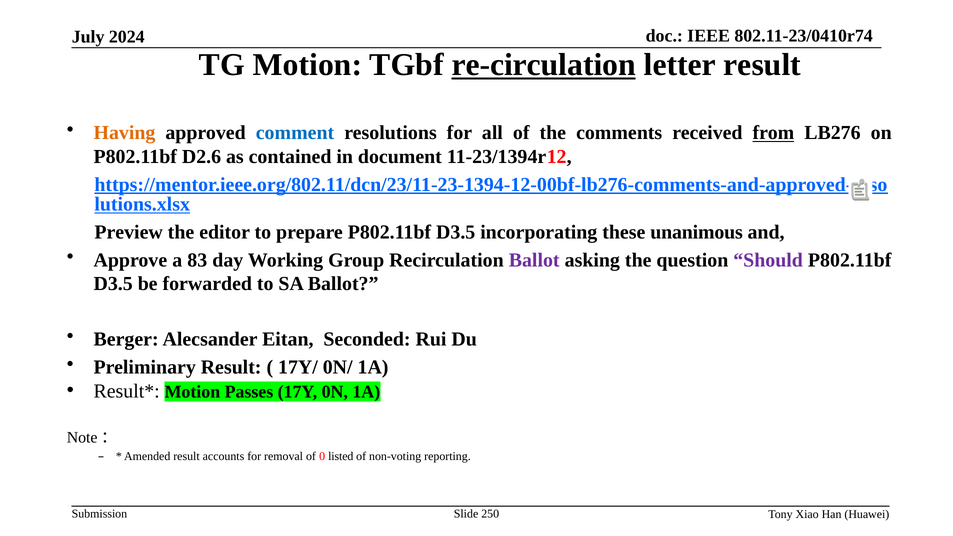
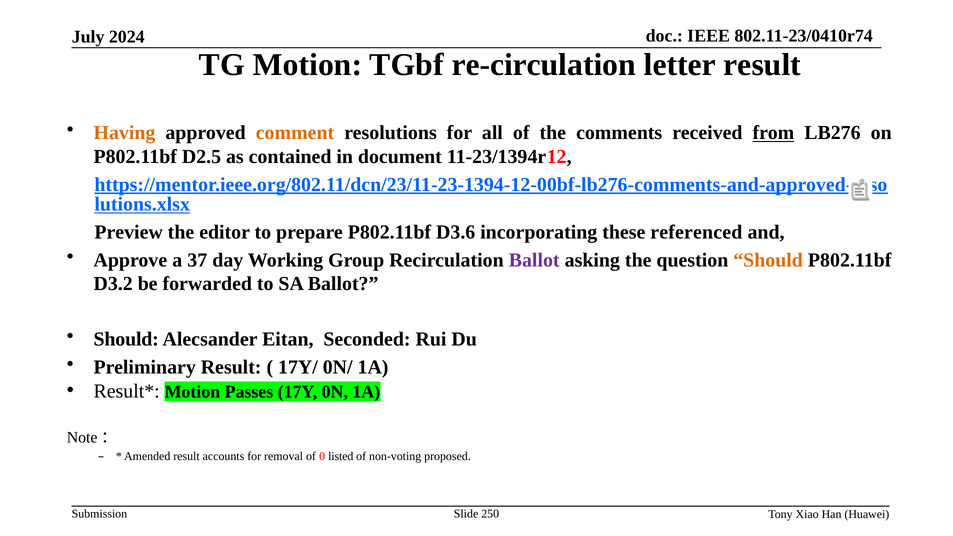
re-circulation underline: present -> none (544, 65)
comment colour: blue -> orange (295, 133)
D2.6: D2.6 -> D2.5 (202, 157)
prepare P802.11bf D3.5: D3.5 -> D3.6 (456, 232)
unanimous: unanimous -> referenced (696, 232)
83: 83 -> 37 (197, 260)
Should colour: purple -> orange (768, 260)
D3.5: D3.5 -> D3.2 (113, 284)
Berger: Berger -> Should (126, 339)
reporting: reporting -> proposed (447, 456)
